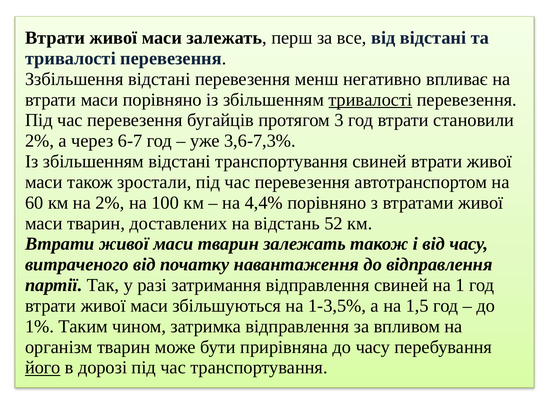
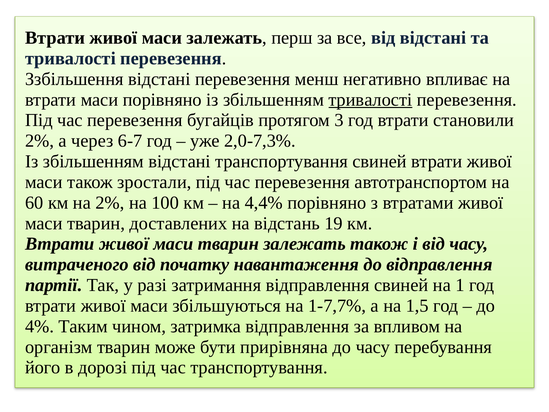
3,6-7,3%: 3,6-7,3% -> 2,0-7,3% (260, 141)
52: 52 -> 19 (334, 223)
1-3,5%: 1-3,5% -> 1-7,7% (337, 306)
1%: 1% -> 4% (40, 326)
його underline: present -> none (43, 367)
